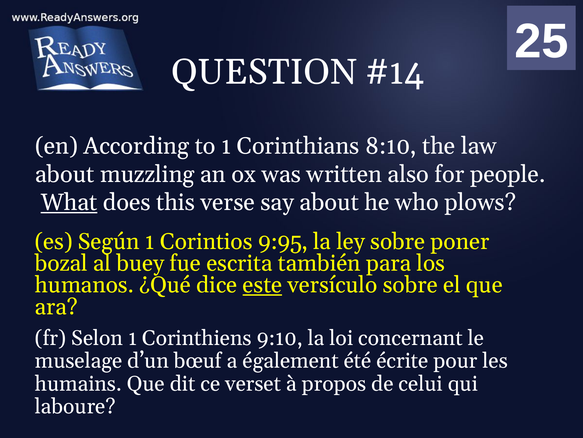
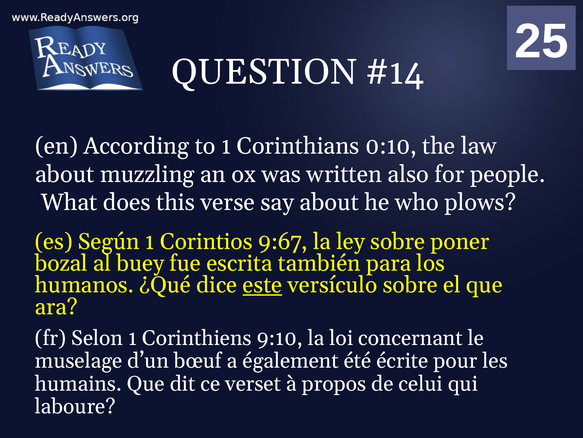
8:10: 8:10 -> 0:10 (391, 146)
What underline: present -> none (69, 202)
9:95: 9:95 -> 9:67 (283, 241)
